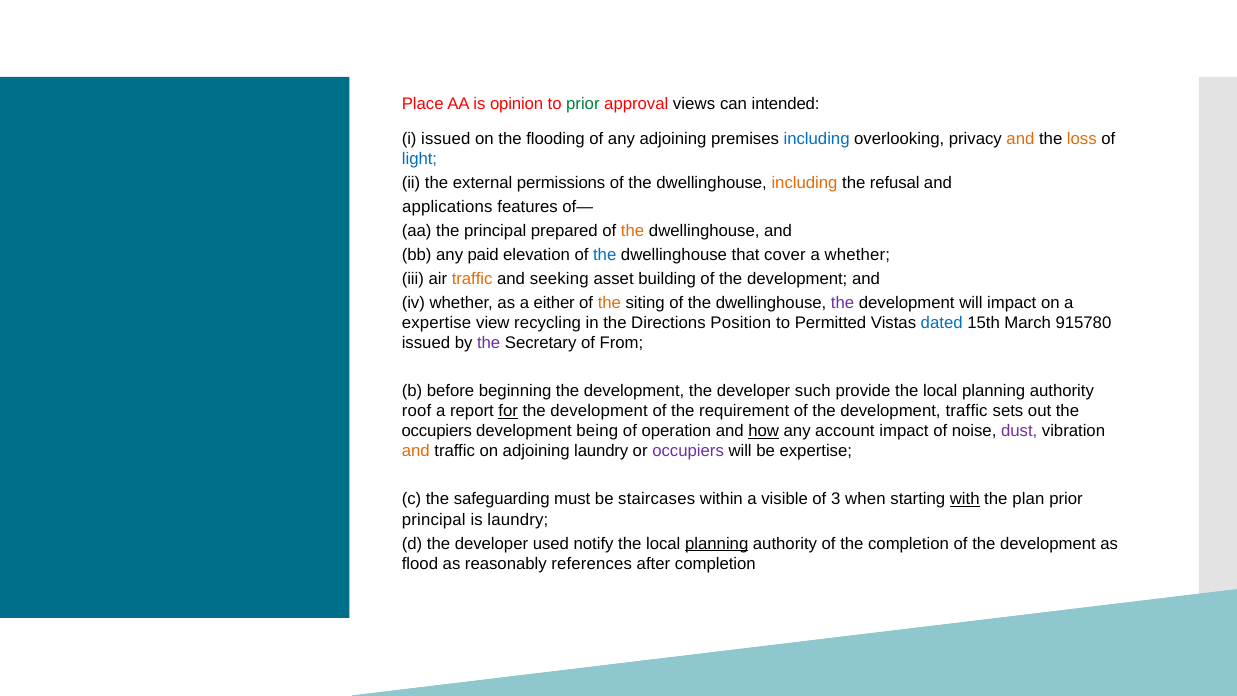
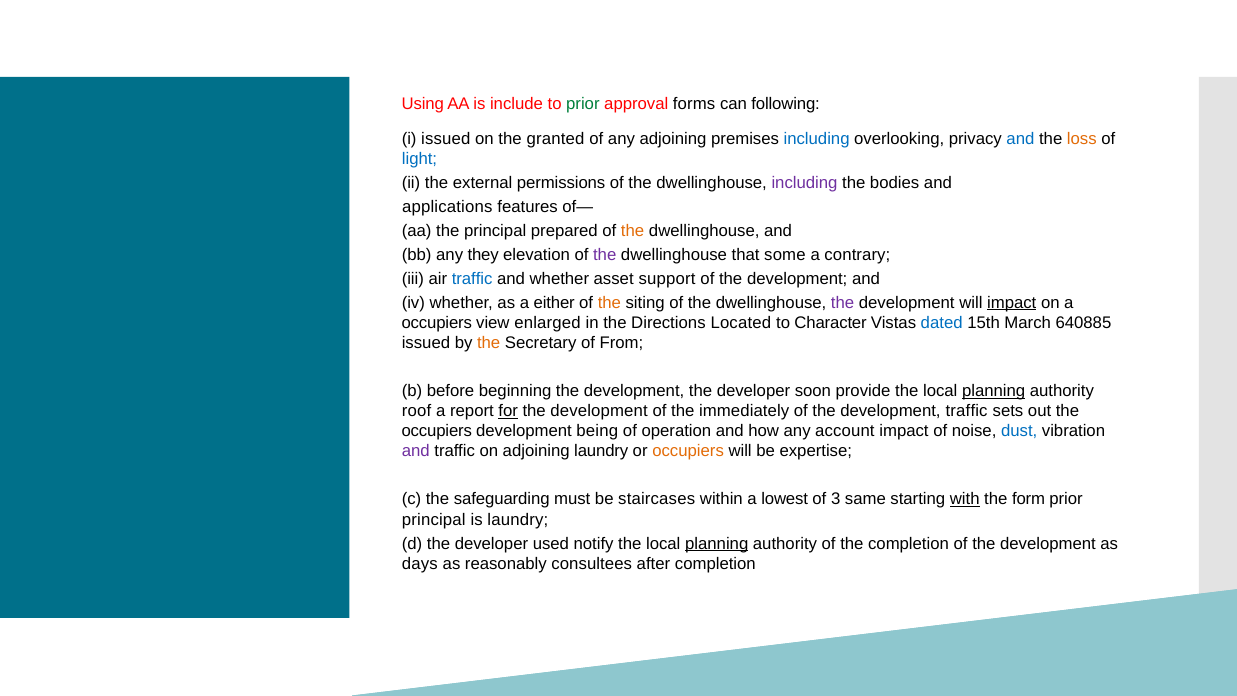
Place: Place -> Using (423, 103)
opinion: opinion -> include (517, 103)
views: views -> forms (694, 103)
intended: intended -> following (786, 103)
flooding: flooding -> granted (555, 139)
and colour: orange -> blue (1020, 139)
including colour: orange -> purple (805, 183)
refusal: refusal -> bodies (895, 183)
paid: paid -> they (483, 255)
the colour: blue -> purple (605, 255)
cover: cover -> some (785, 255)
a whether: whether -> contrary (857, 255)
traffic colour: orange -> blue (472, 279)
and seeking: seeking -> whether (559, 279)
building: building -> support (667, 279)
impact underline: none -> present (1012, 303)
expertise: expertise -> occupiers (437, 323)
recycling: recycling -> enlarged (548, 323)
Position: Position -> Located (741, 323)
Permitted: Permitted -> Character (831, 323)
915780: 915780 -> 640885 (1083, 323)
the colour: purple -> orange (489, 343)
such: such -> soon (813, 391)
planning underline: none -> present (994, 391)
requirement: requirement -> immediately (744, 411)
how underline: present -> none (764, 431)
dust colour: purple -> blue (1019, 431)
and colour: orange -> purple (416, 451)
occupiers colour: purple -> orange (688, 451)
visible: visible -> lowest (785, 499)
when: when -> same (865, 499)
plan: plan -> form (1029, 499)
flood: flood -> days (420, 564)
references: references -> consultees (592, 564)
